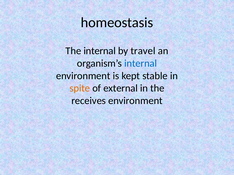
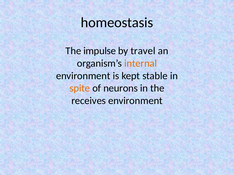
The internal: internal -> impulse (100, 51)
internal colour: blue -> orange (141, 64)
external: external -> neurons (121, 88)
